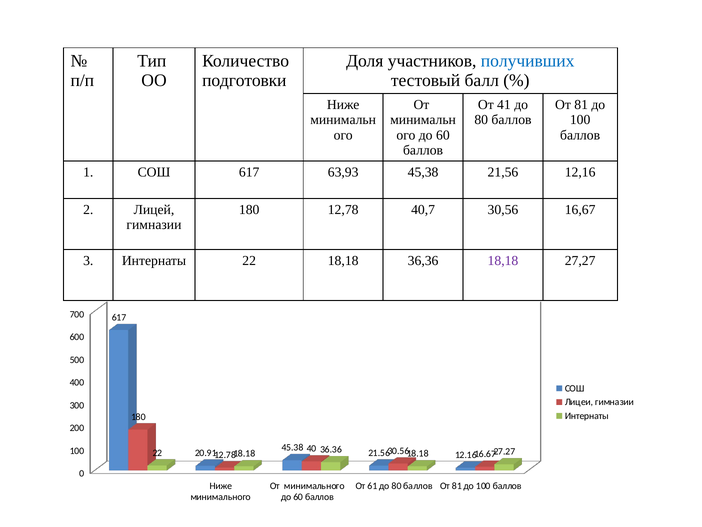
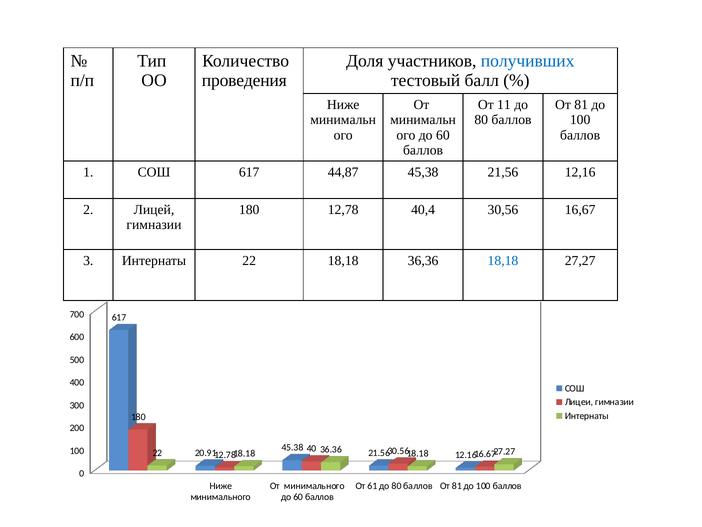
подготовки: подготовки -> проведения (244, 80)
41: 41 -> 11 (504, 105)
63,93: 63,93 -> 44,87 (343, 172)
40,7: 40,7 -> 40,4 (423, 209)
18,18 colour: purple -> blue (503, 260)
